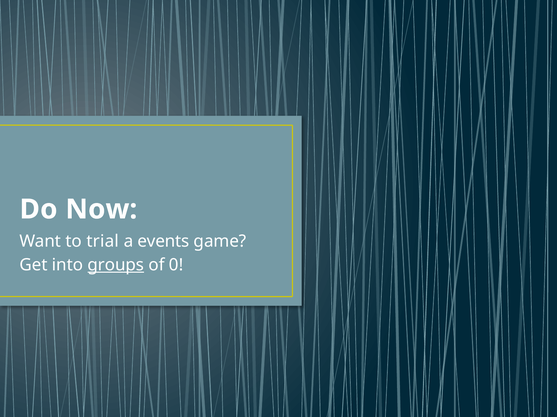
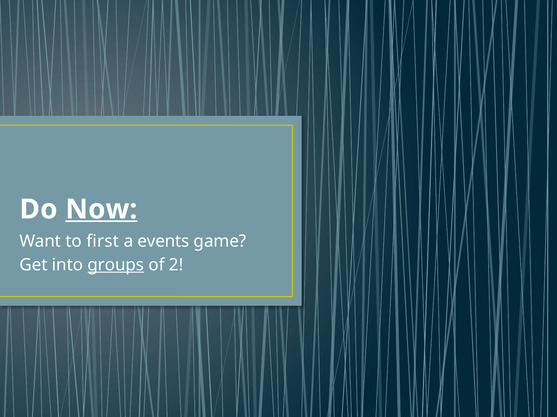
Now underline: none -> present (101, 210)
trial: trial -> first (103, 242)
0: 0 -> 2 (176, 265)
